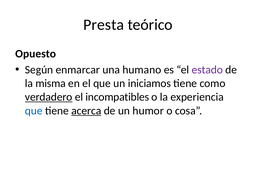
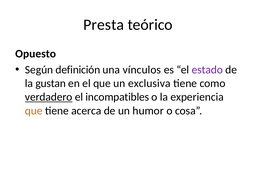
enmarcar: enmarcar -> definición (78, 70)
humano: humano -> vínculos (142, 70)
misma: misma -> gustan (51, 83)
iniciamos: iniciamos -> exclusiva (149, 83)
que colour: blue -> orange (34, 111)
acerca underline: present -> none (86, 111)
